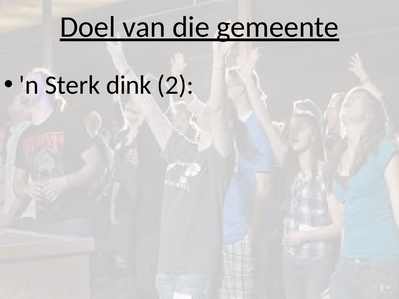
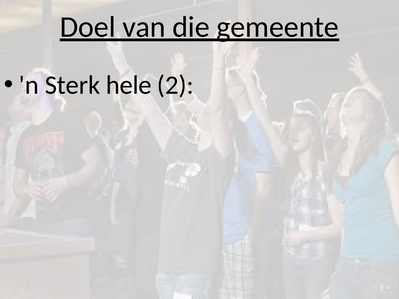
dink: dink -> hele (129, 85)
